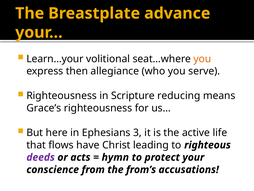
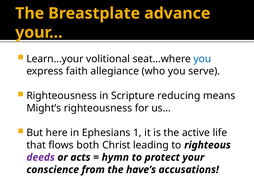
you colour: orange -> blue (202, 59)
then: then -> faith (77, 71)
Grace’s: Grace’s -> Might’s (44, 108)
3: 3 -> 1 (137, 132)
have: have -> both (88, 145)
from’s: from’s -> have’s (141, 169)
